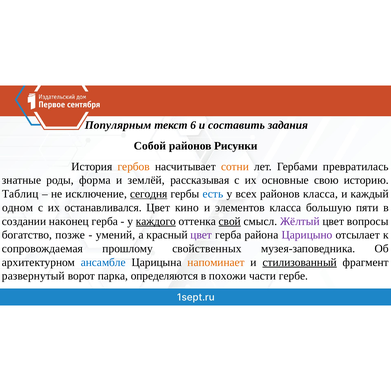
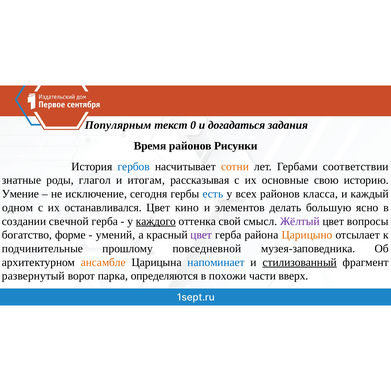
6: 6 -> 0 (193, 125)
составить: составить -> догадаться (237, 125)
Собой: Собой -> Время (150, 146)
гербов colour: orange -> blue (134, 167)
превратилась: превратилась -> соответствии (356, 167)
форма: форма -> глагол (95, 180)
землёй: землёй -> итогам (146, 180)
Таблиц: Таблиц -> Умение (20, 194)
сегодня underline: present -> none (149, 194)
элементов класса: класса -> делать (285, 208)
пяти: пяти -> ясно (367, 208)
наконец: наконец -> свечной (69, 221)
свой underline: present -> none (230, 221)
позже: позже -> форме (70, 235)
Царицыно colour: purple -> orange (307, 235)
сопровождаемая: сопровождаемая -> подчинительные (42, 249)
свойственных: свойственных -> повседневной (207, 249)
ансамбле colour: blue -> orange (103, 262)
напоминает colour: orange -> blue (216, 262)
гербе: гербе -> вверх (293, 276)
